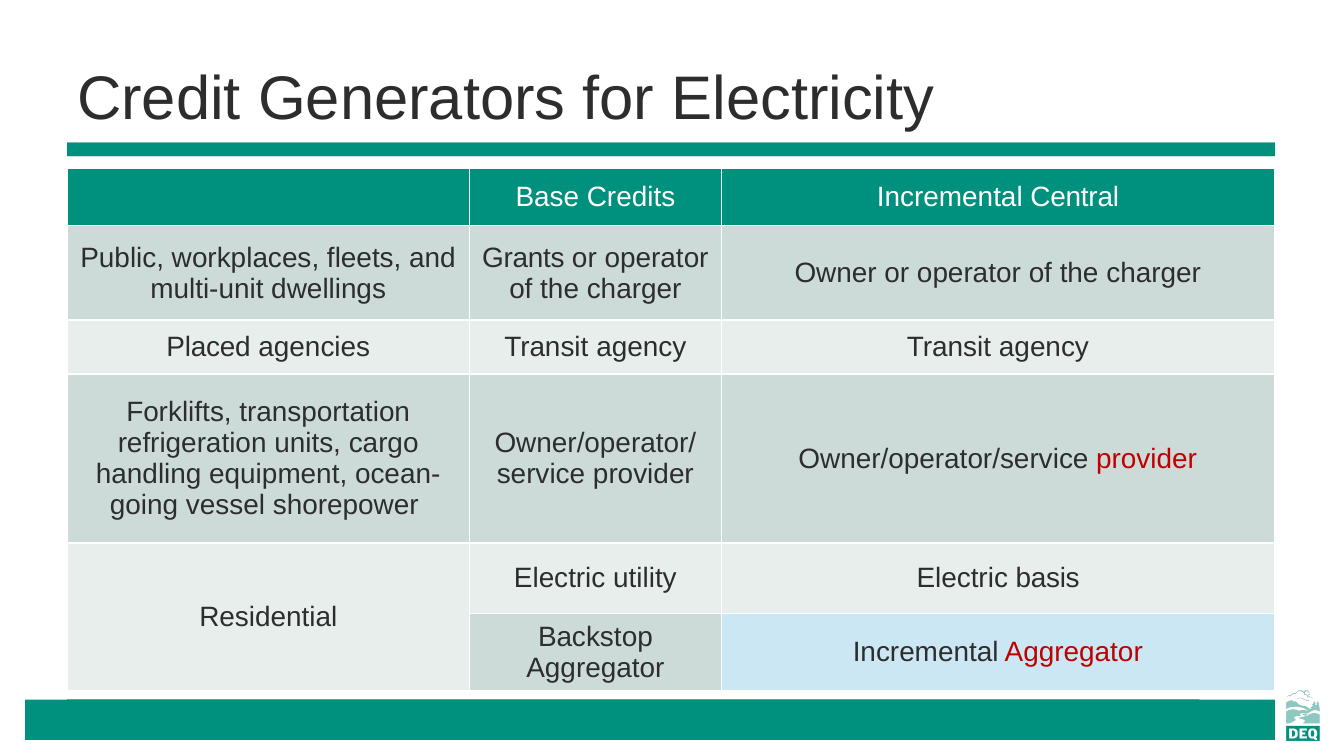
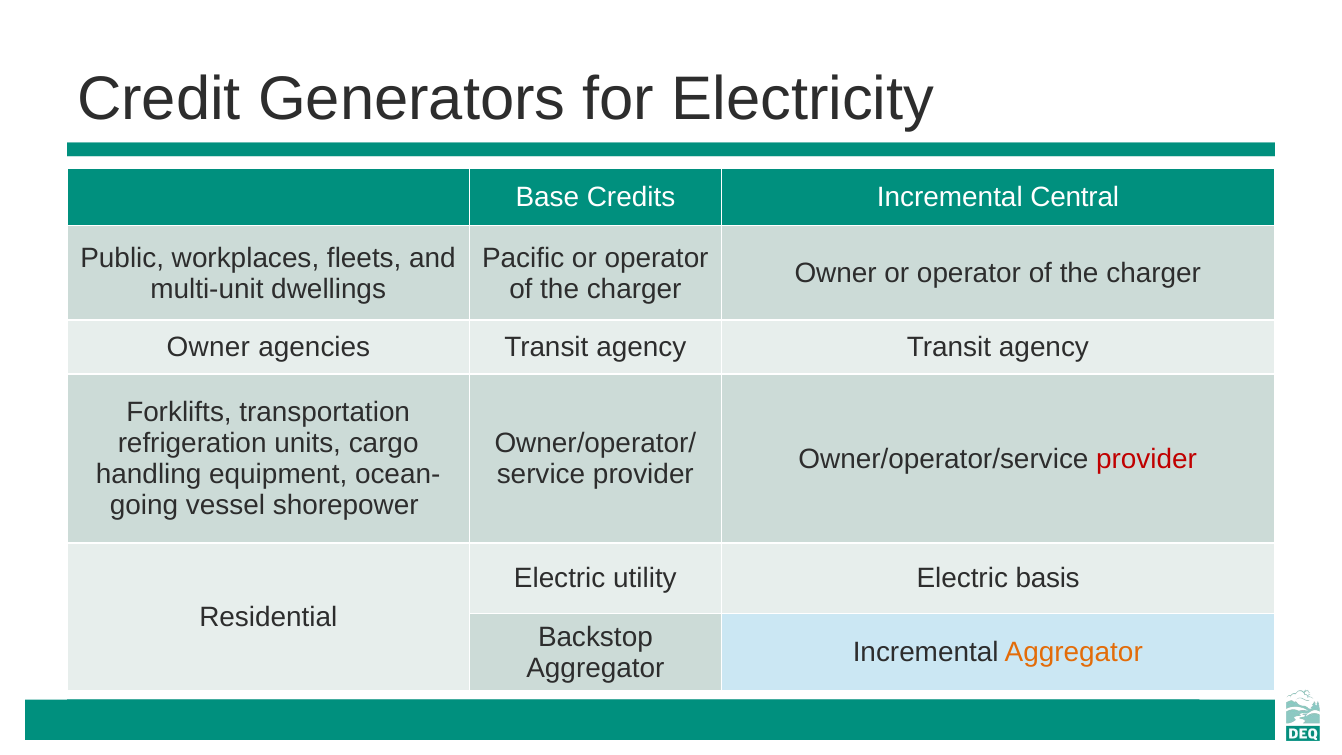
Grants: Grants -> Pacific (523, 258)
Placed: Placed -> Owner (208, 348)
Aggregator colour: red -> orange (1074, 652)
